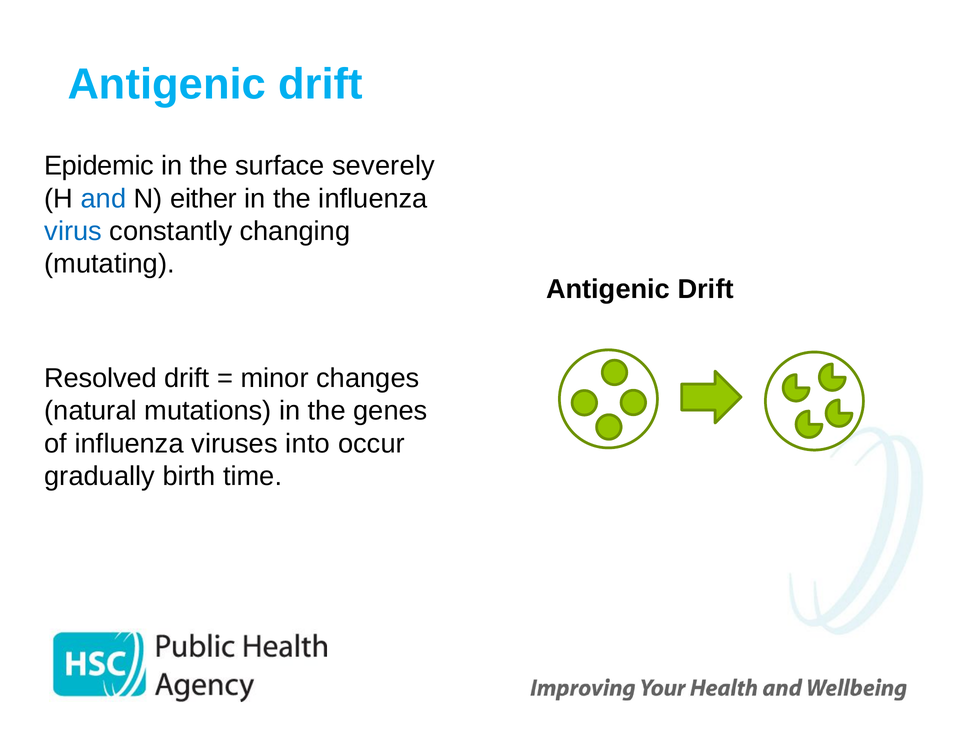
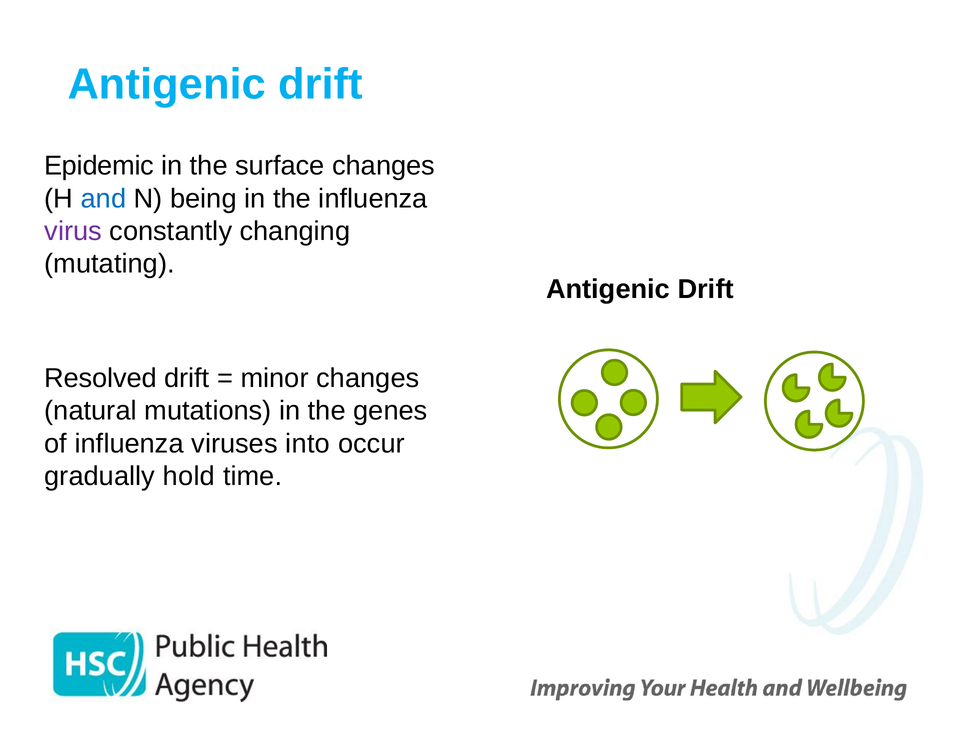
surface severely: severely -> changes (384, 166)
either: either -> being (203, 199)
virus colour: blue -> purple (73, 231)
birth: birth -> hold (189, 476)
